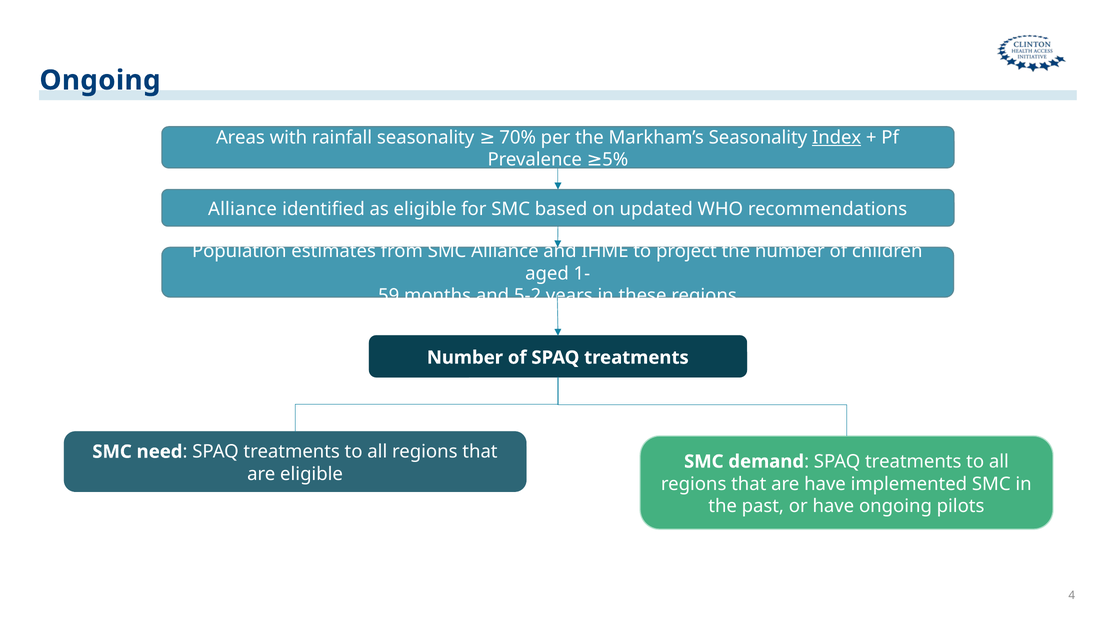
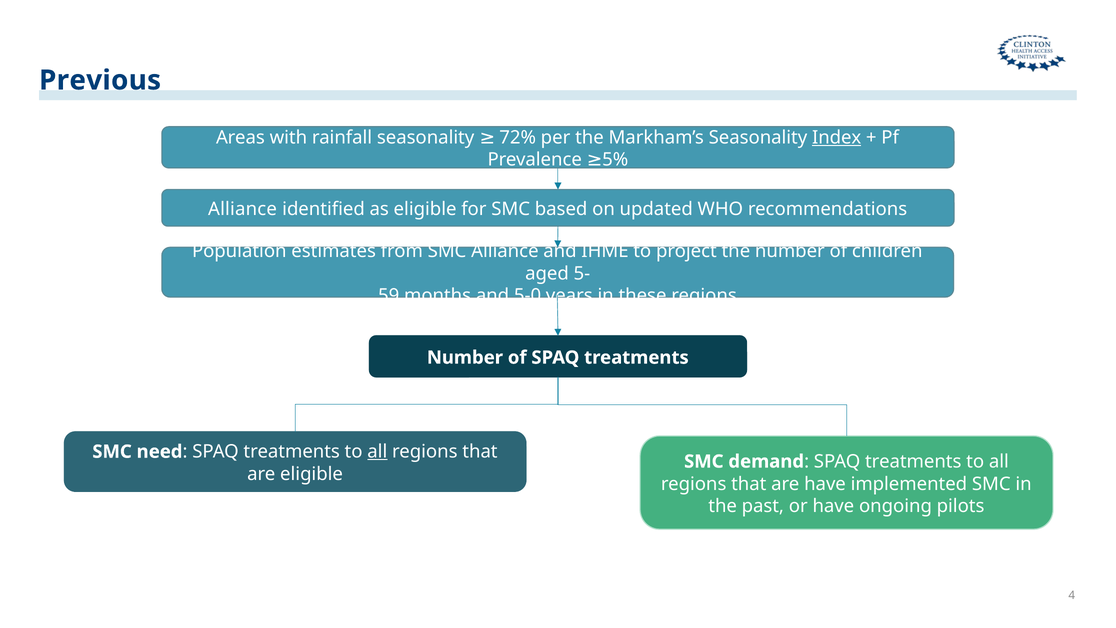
Ongoing: Ongoing -> Previous (100, 80)
70%: 70% -> 72% (518, 137)
1-: 1- -> 5- (582, 273)
5-2: 5-2 -> 5-0 (528, 296)
all underline: none -> present (377, 452)
